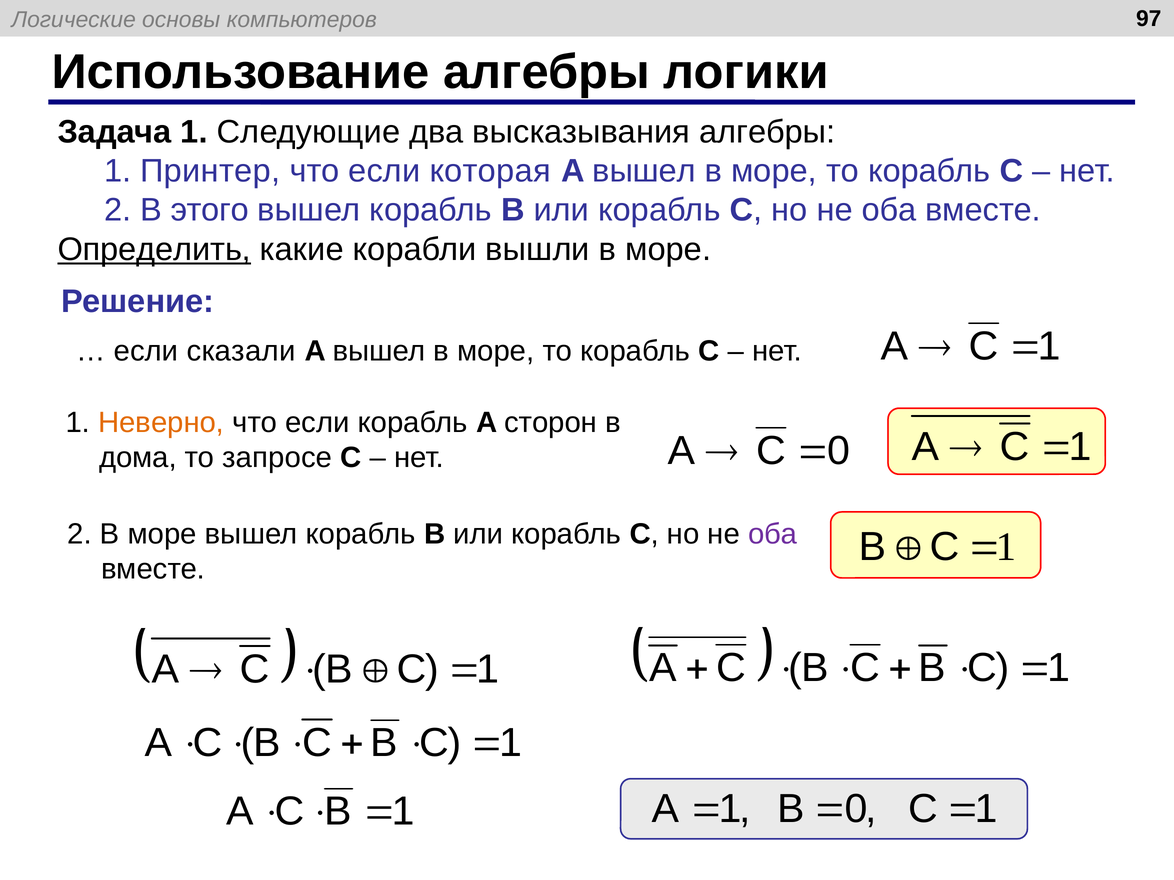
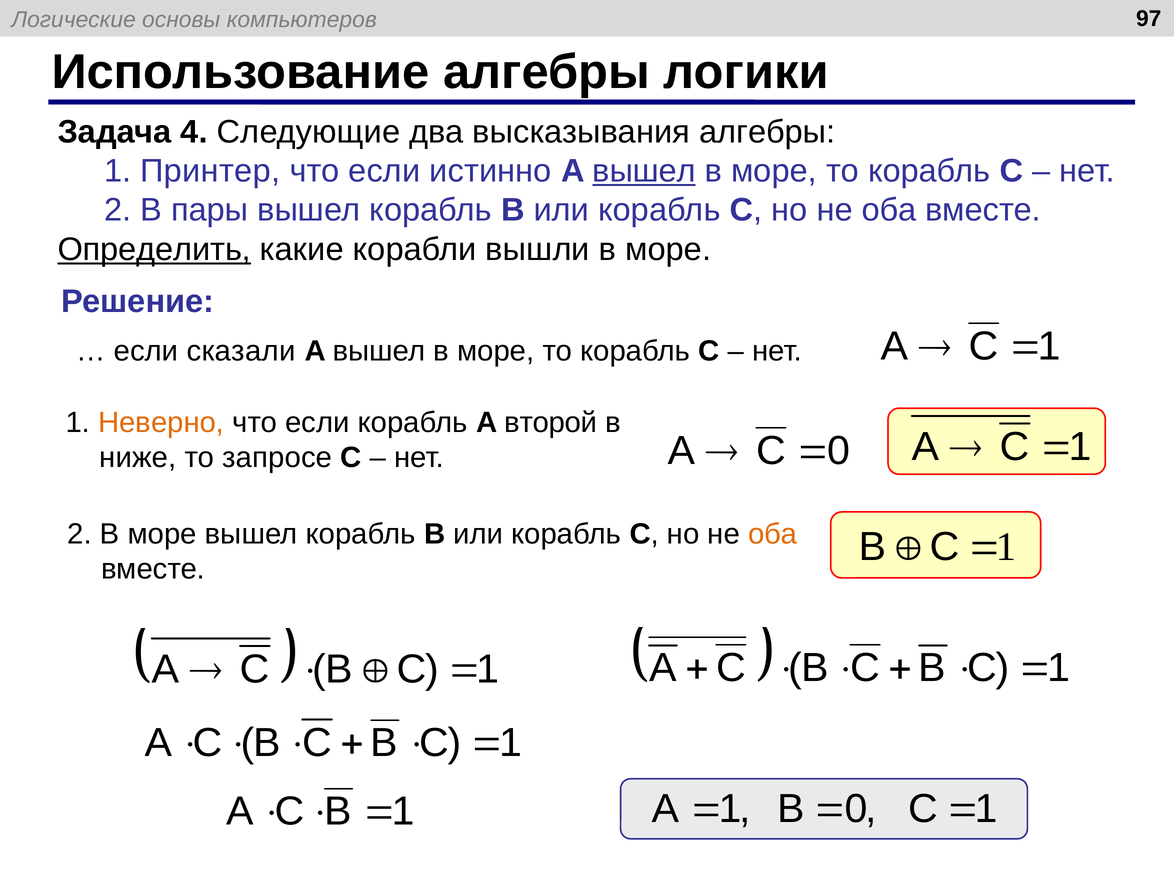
Задача 1: 1 -> 4 (194, 132)
которая: которая -> истинно (490, 171)
вышел underline: none -> present (644, 171)
этого: этого -> пары (210, 210)
сторон: сторон -> второй (551, 423)
дома: дома -> ниже (138, 458)
оба colour: purple -> orange (773, 534)
